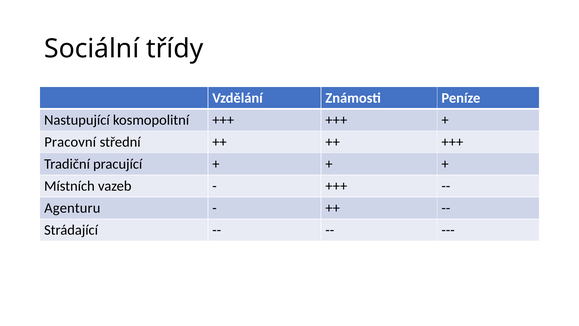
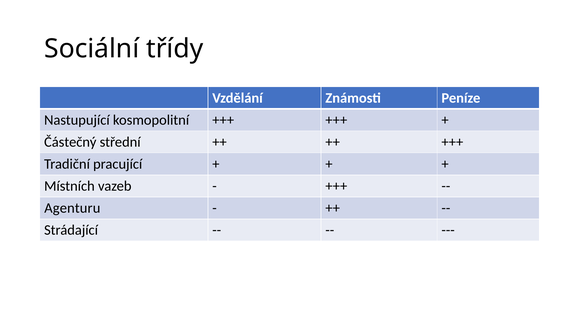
Pracovní: Pracovní -> Částečný (70, 142)
